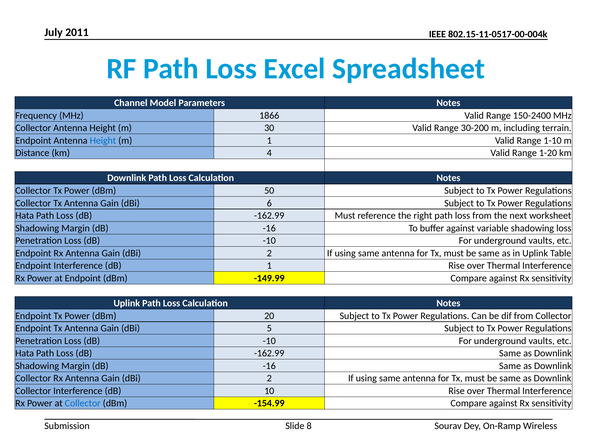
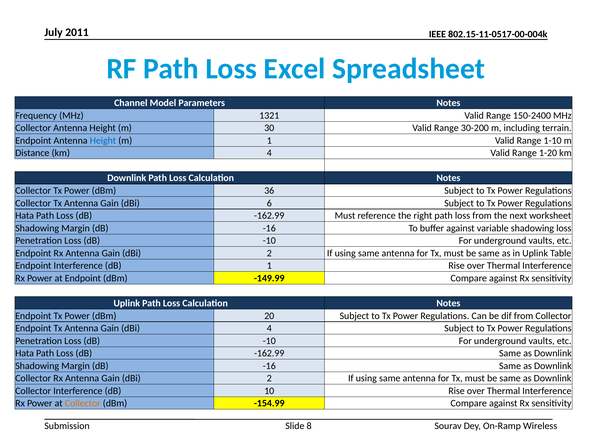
1866: 1866 -> 1321 (269, 115)
50: 50 -> 36 (269, 191)
dBi 5: 5 -> 4 (269, 328)
Collector colour: blue -> orange (83, 403)
